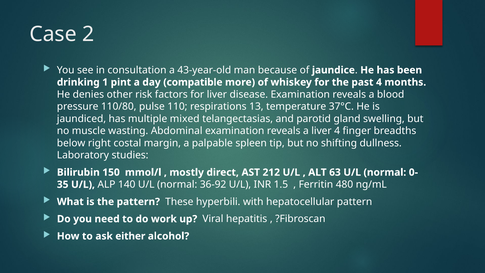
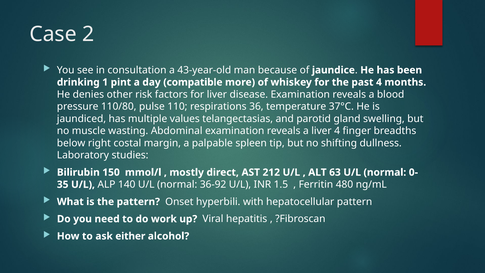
13: 13 -> 36 (256, 106)
mixed: mixed -> values (185, 119)
These: These -> Onset (179, 202)
